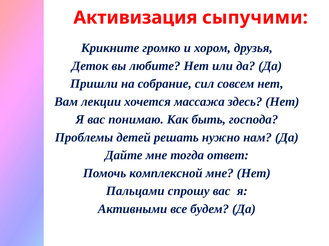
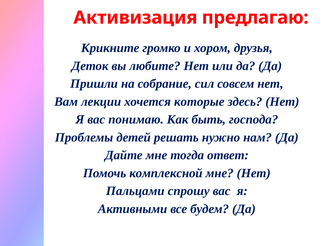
сыпучими: сыпучими -> предлагаю (255, 18)
массажа: массажа -> которые (199, 102)
